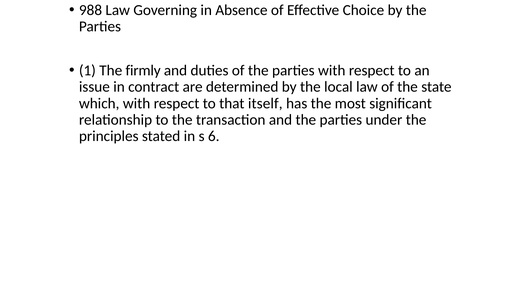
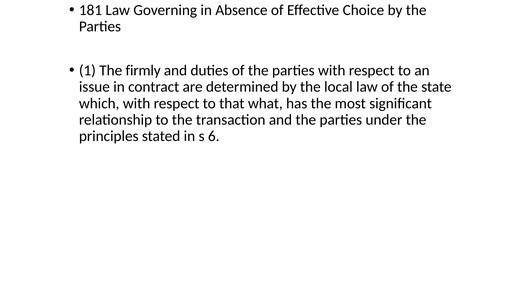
988: 988 -> 181 (90, 10)
itself: itself -> what (265, 103)
